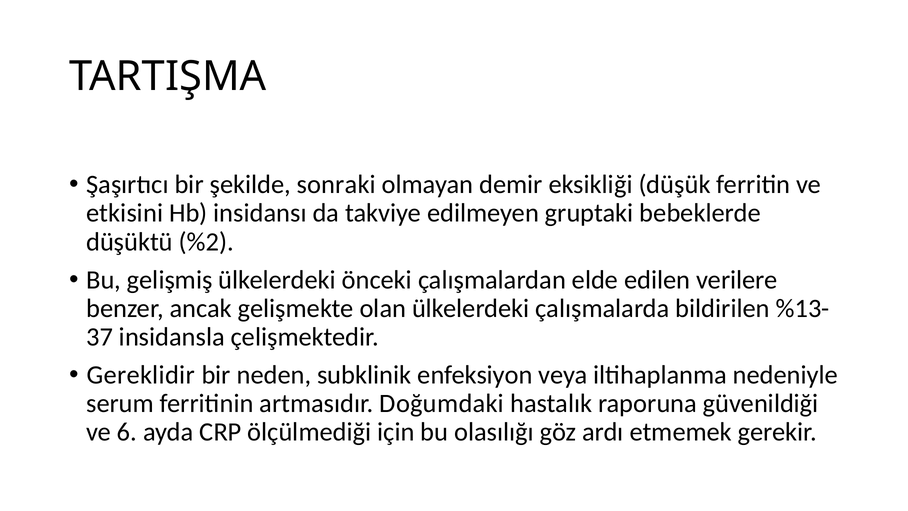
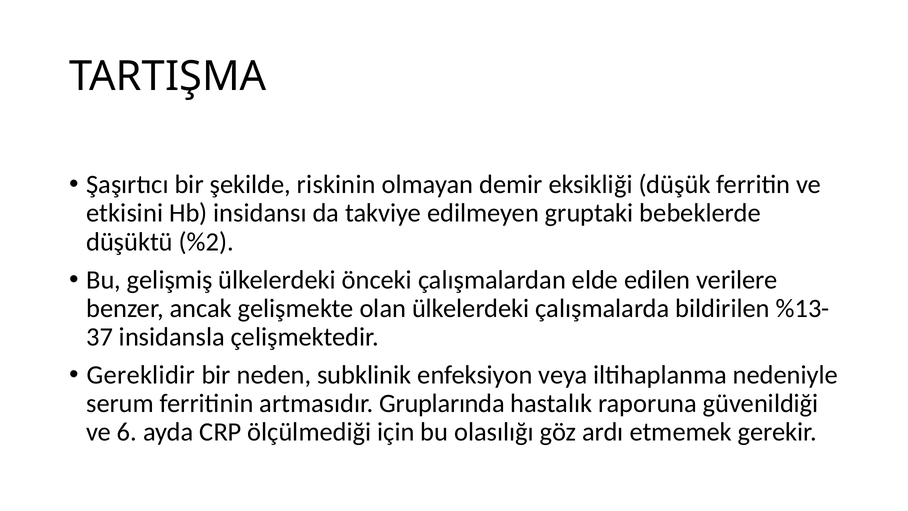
sonraki: sonraki -> riskinin (336, 185)
Doğumdaki: Doğumdaki -> Gruplarında (442, 403)
